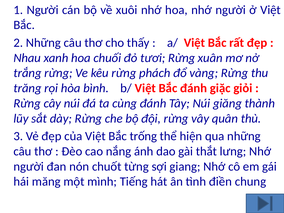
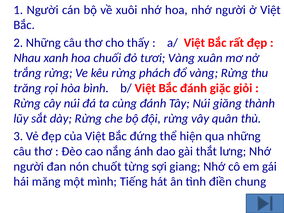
tươi Rừng: Rừng -> Vàng (182, 58)
trống: trống -> đứng (143, 136)
